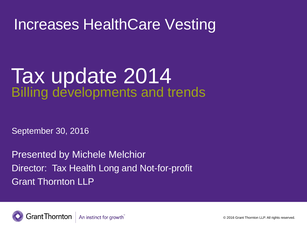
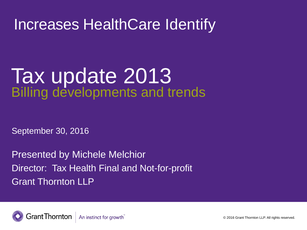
Vesting: Vesting -> Identify (190, 25)
2014: 2014 -> 2013 (148, 76)
Long: Long -> Final (109, 168)
